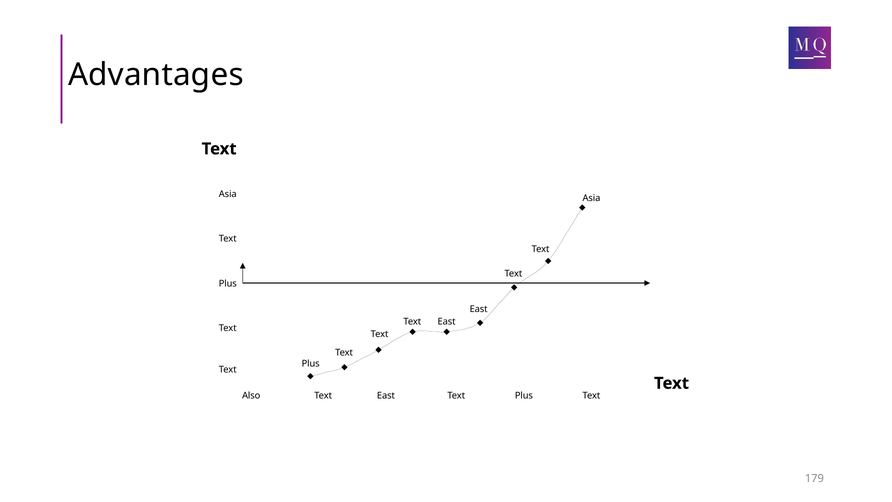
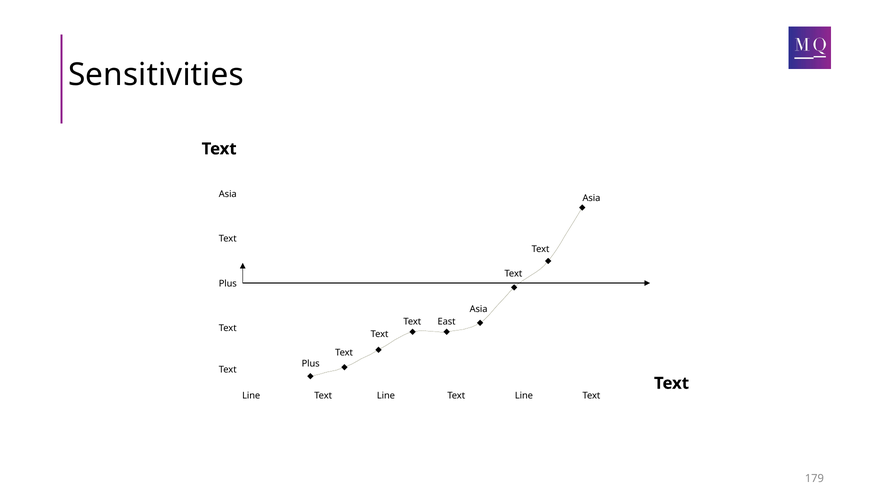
Advantages: Advantages -> Sensitivities (156, 75)
East: East -> Asia (479, 309)
Also: Also -> Line (251, 396)
East: East -> Line (386, 396)
Plus: Plus -> Line (524, 396)
